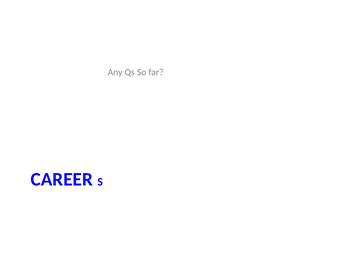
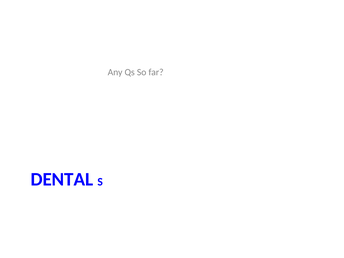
CAREER: CAREER -> DENTAL (62, 179)
